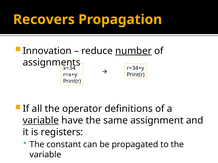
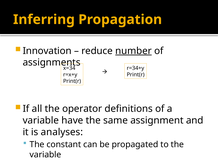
Recovers: Recovers -> Inferring (44, 20)
variable underline: present -> none (41, 121)
registers: registers -> analyses (62, 132)
